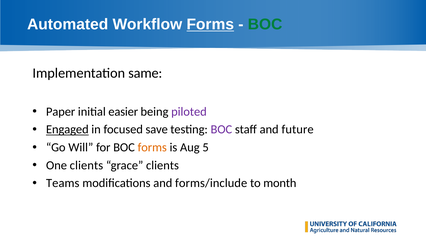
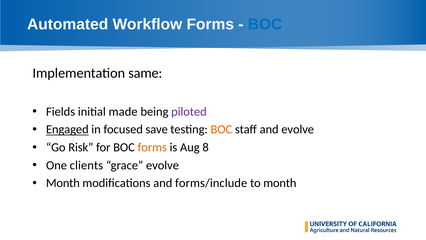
Forms underline: present -> none (210, 24)
BOC colour: green -> blue (265, 24)
Paper: Paper -> Fields (61, 112)
easier: easier -> made (123, 112)
BOC colour: purple -> orange (221, 129)
and future: future -> evolve (298, 129)
Will: Will -> Risk (81, 147)
5: 5 -> 8 (206, 147)
grace clients: clients -> evolve (162, 165)
Teams: Teams -> Month (63, 183)
